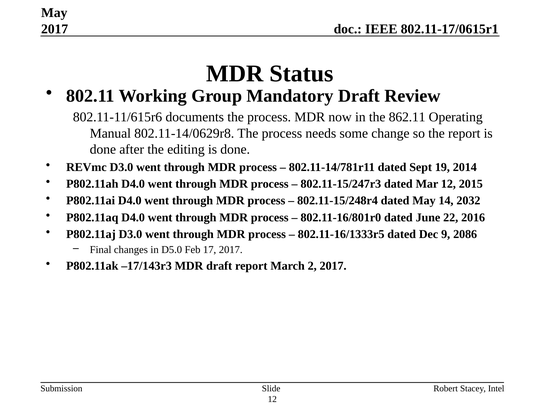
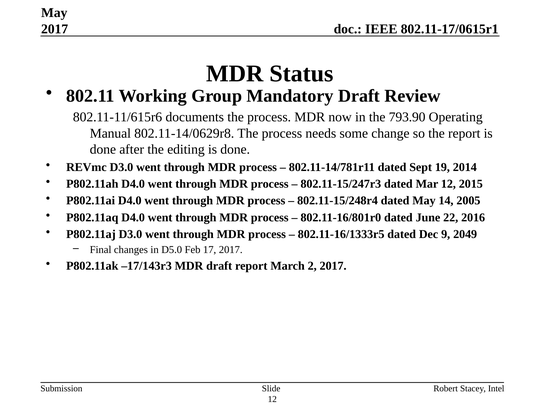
862.11: 862.11 -> 793.90 (407, 117)
2032: 2032 -> 2005 (468, 201)
2086: 2086 -> 2049 (465, 234)
